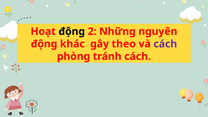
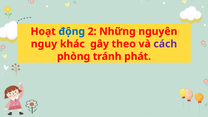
động colour: black -> blue (72, 31)
động: động -> nguy (44, 44)
tránh cách: cách -> phát (138, 56)
